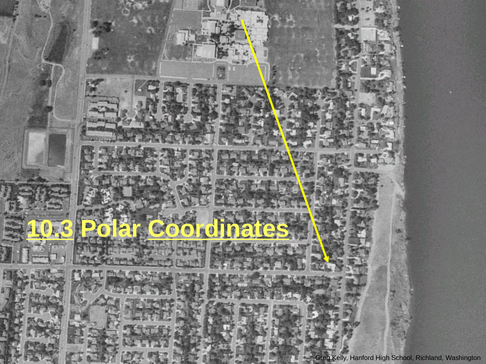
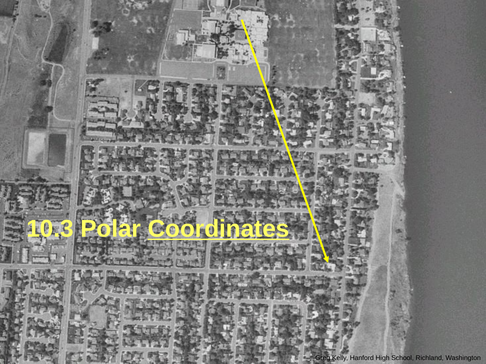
10.3 underline: present -> none (50, 229)
